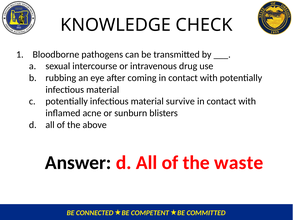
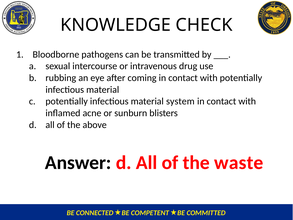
survive: survive -> system (180, 101)
